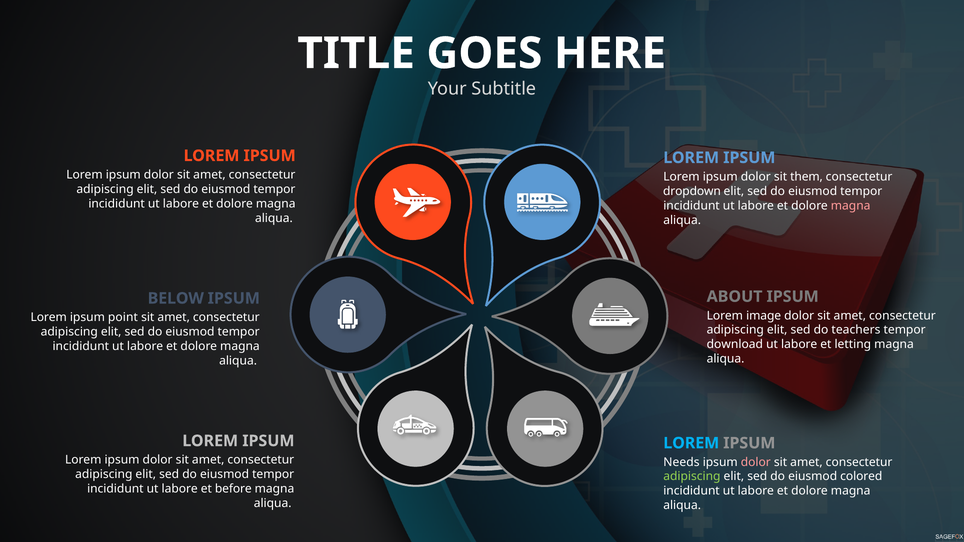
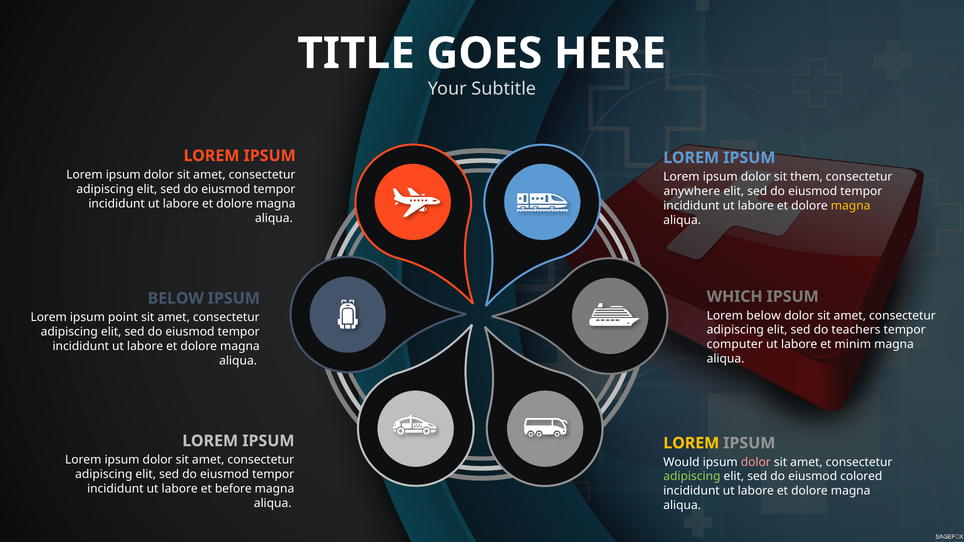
dropdown: dropdown -> anywhere (692, 191)
magna colour: pink -> yellow (851, 206)
ABOUT: ABOUT -> WHICH (735, 297)
Lorem image: image -> below (764, 316)
download: download -> computer (735, 345)
letting: letting -> minim (853, 345)
LOREM colour: light blue -> yellow (691, 443)
Needs: Needs -> Would (681, 462)
